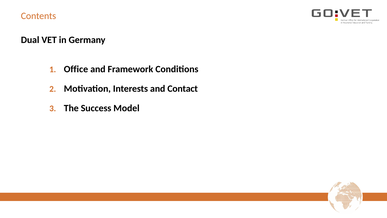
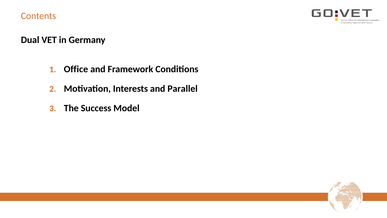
Contact: Contact -> Parallel (183, 89)
